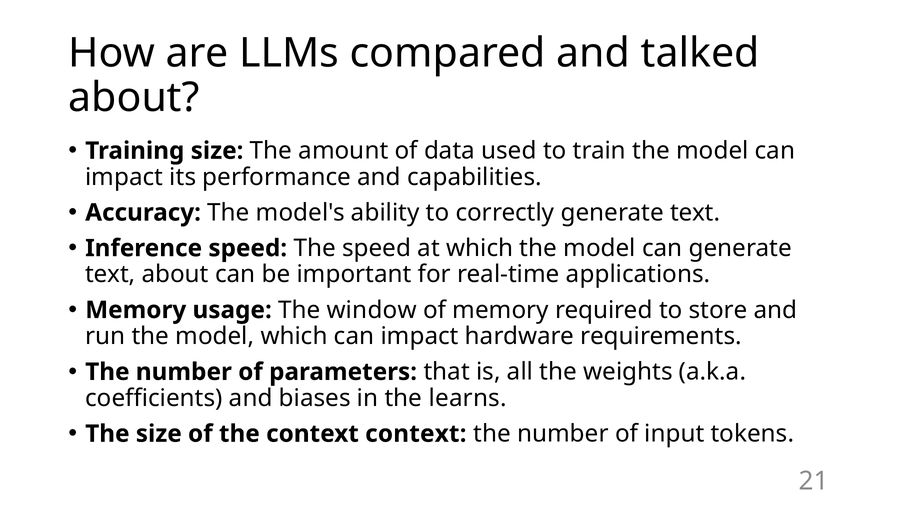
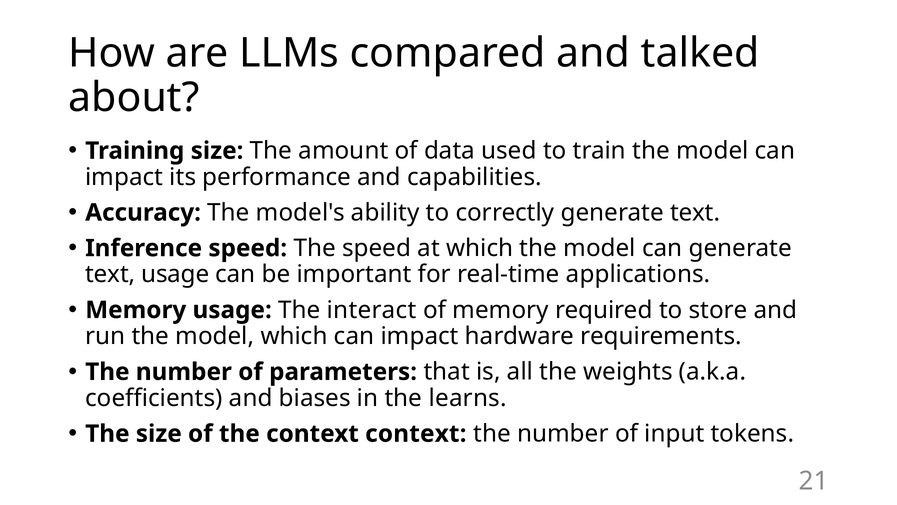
text about: about -> usage (175, 274)
window: window -> interact (372, 310)
